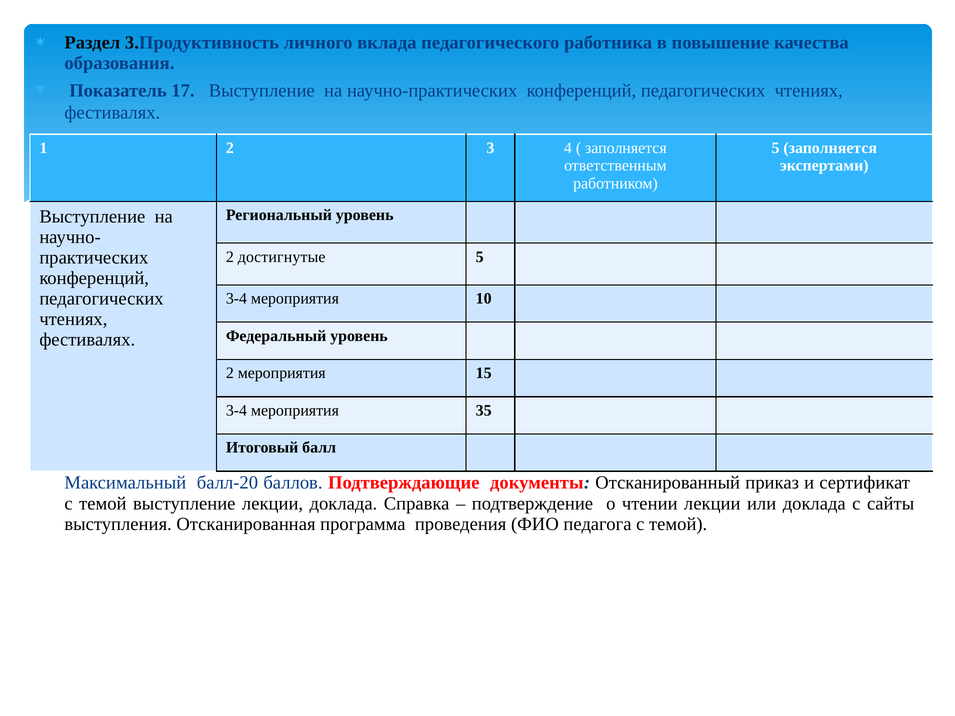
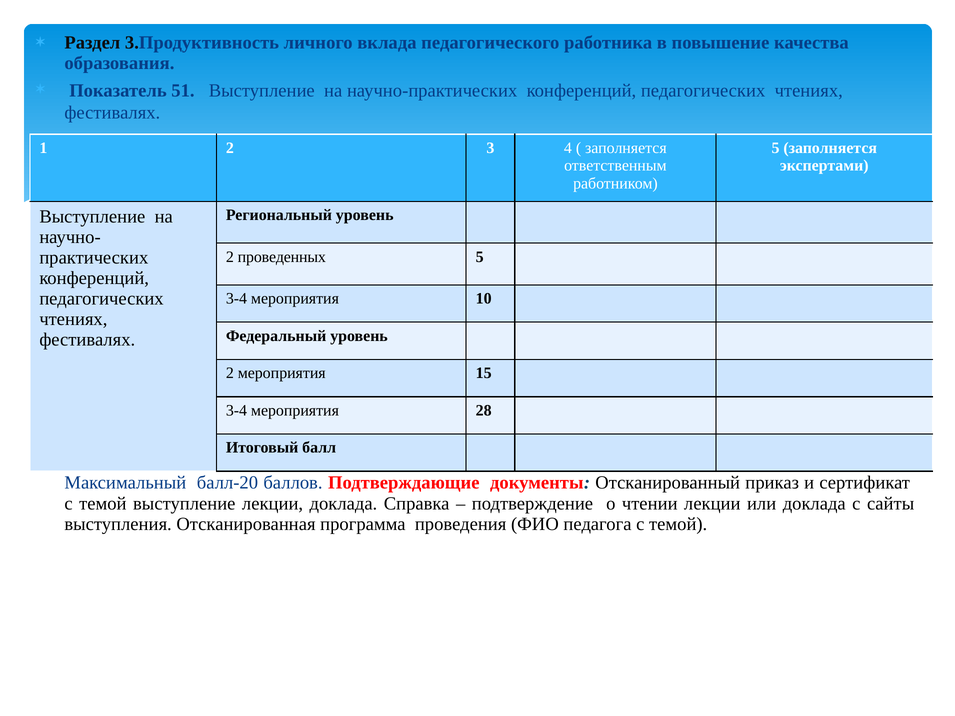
17: 17 -> 51 (183, 91)
достигнутые: достигнутые -> проведенных (282, 257)
35: 35 -> 28 (484, 411)
